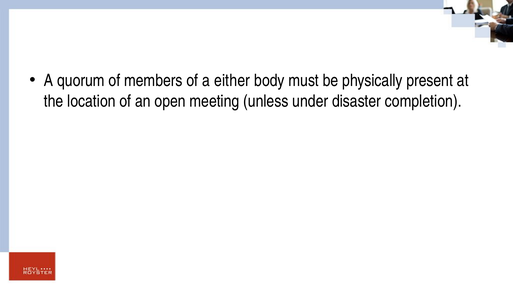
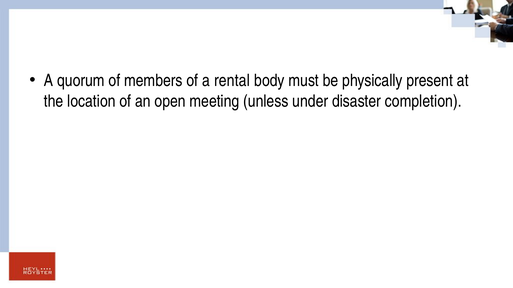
either: either -> rental (232, 81)
